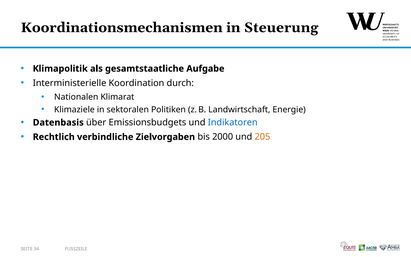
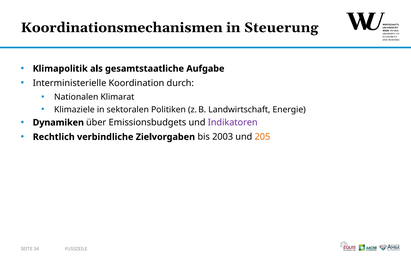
Datenbasis: Datenbasis -> Dynamiken (58, 122)
Indikatoren colour: blue -> purple (233, 122)
2000: 2000 -> 2003 (223, 137)
